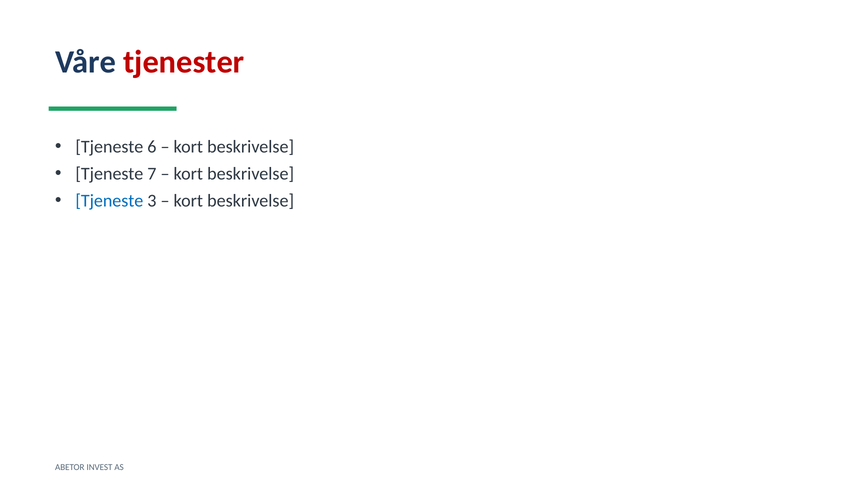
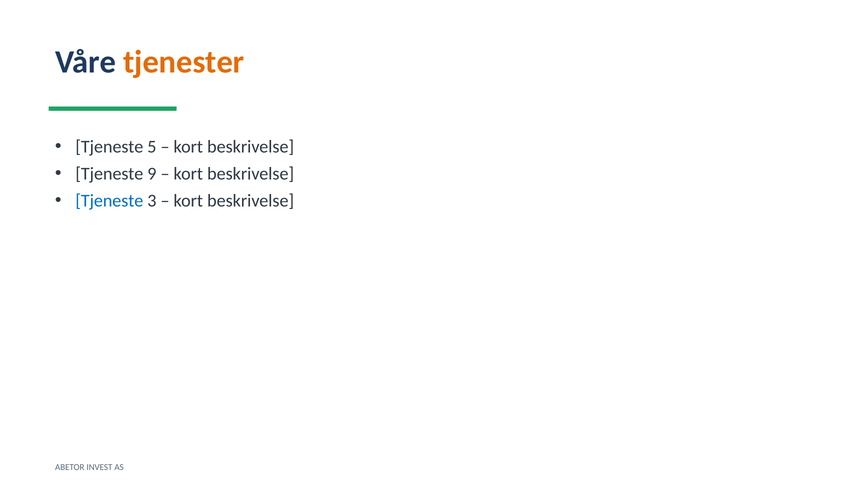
tjenester colour: red -> orange (184, 62)
6: 6 -> 5 (152, 147)
7: 7 -> 9 (152, 174)
